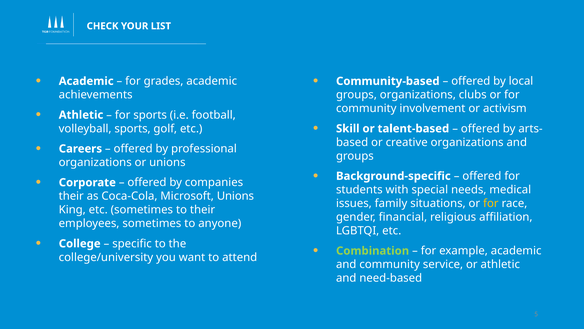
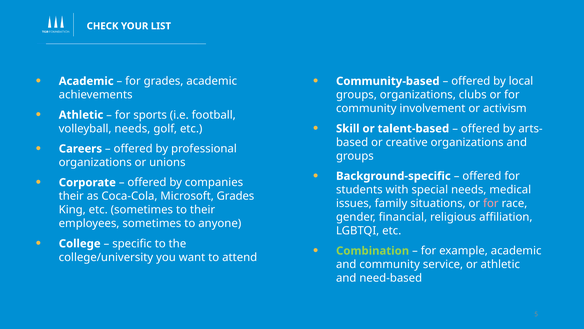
volleyball sports: sports -> needs (132, 128)
Microsoft Unions: Unions -> Grades (235, 196)
for colour: yellow -> pink (491, 203)
